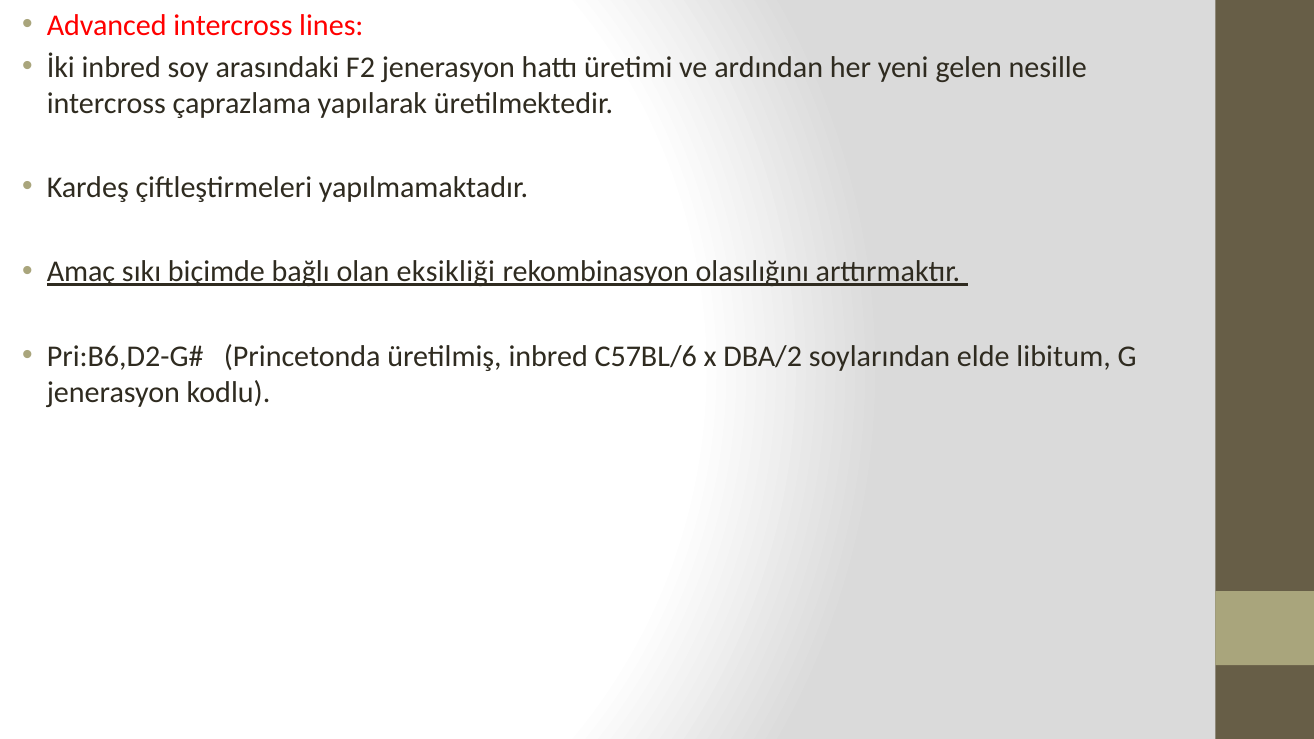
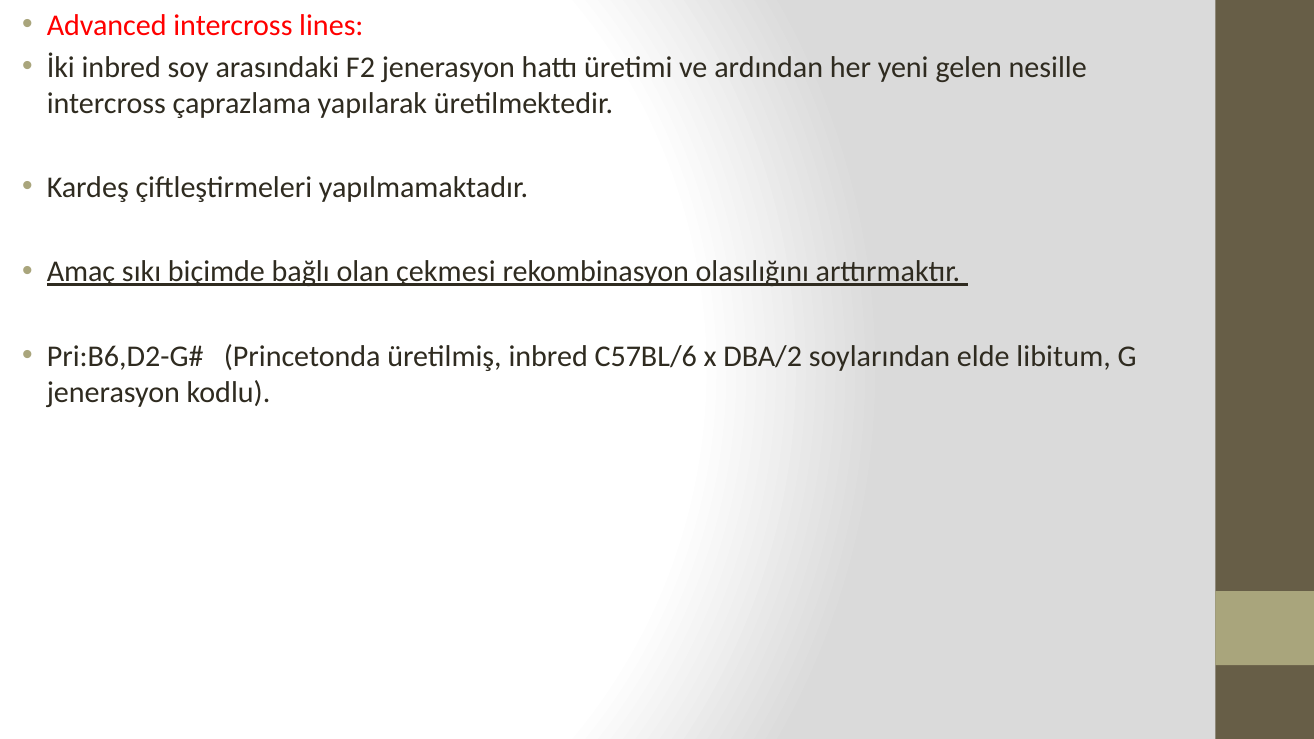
eksikliği: eksikliği -> çekmesi (446, 272)
